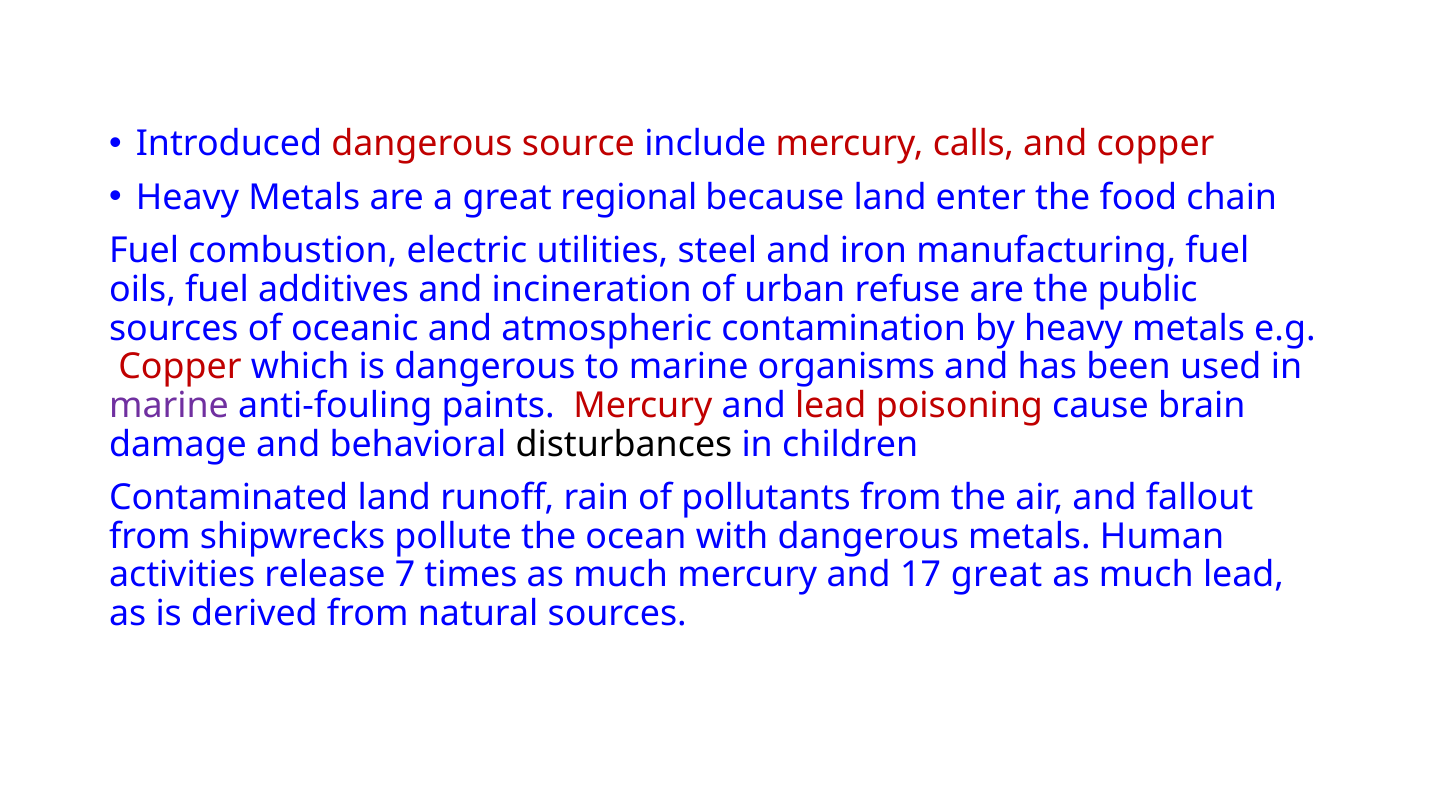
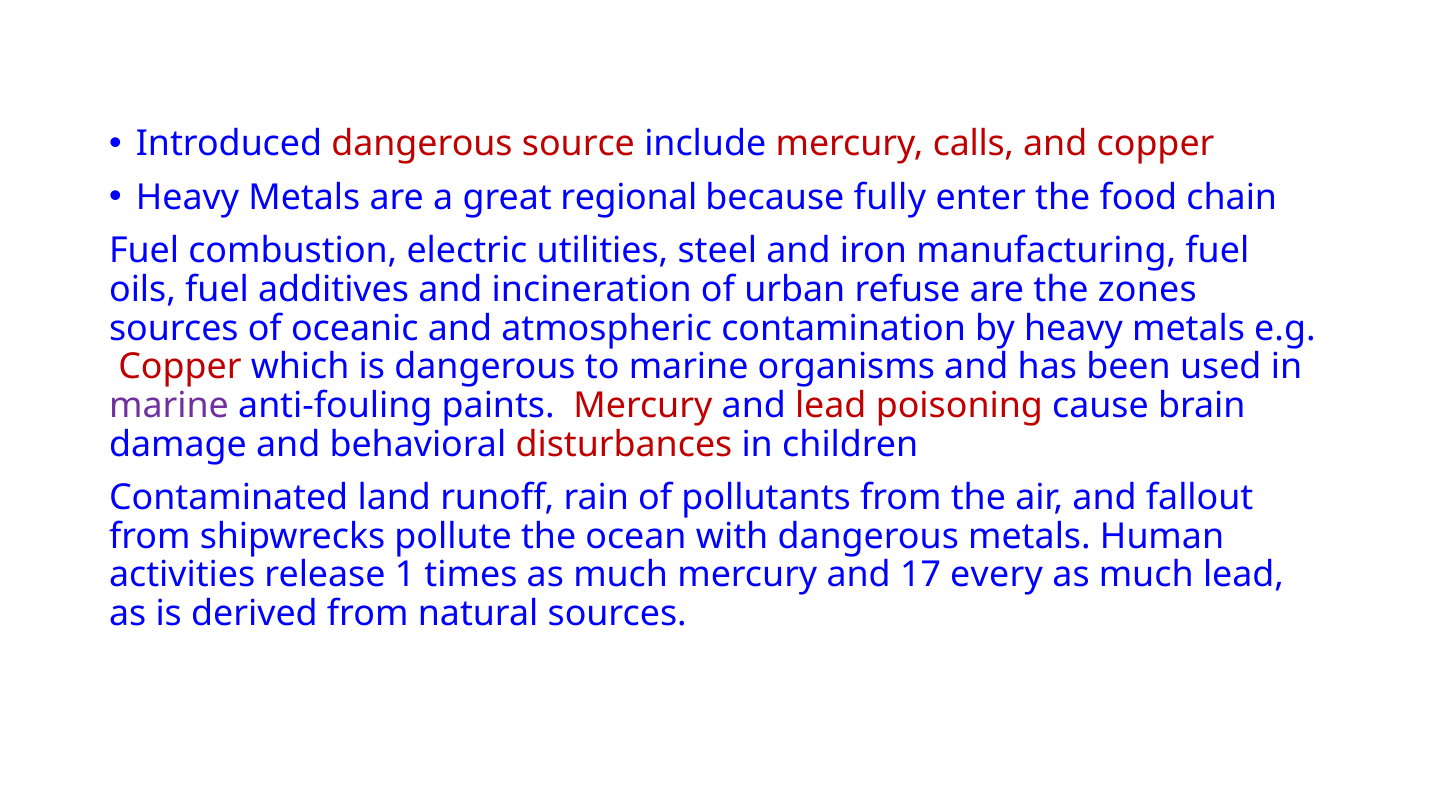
because land: land -> fully (890, 198)
public: public -> zones (1147, 290)
disturbances colour: black -> red (624, 444)
7: 7 -> 1 (405, 575)
17 great: great -> every (997, 575)
